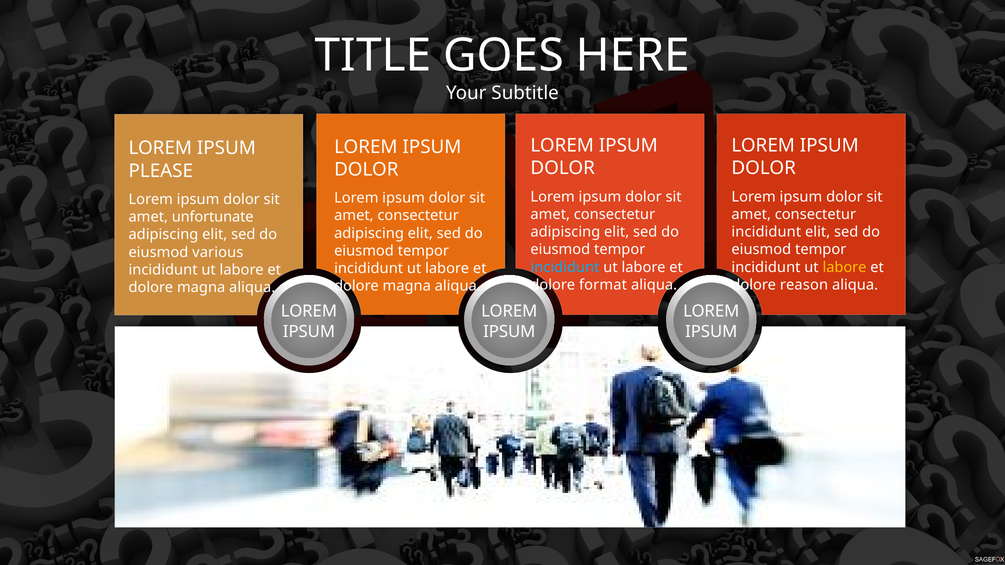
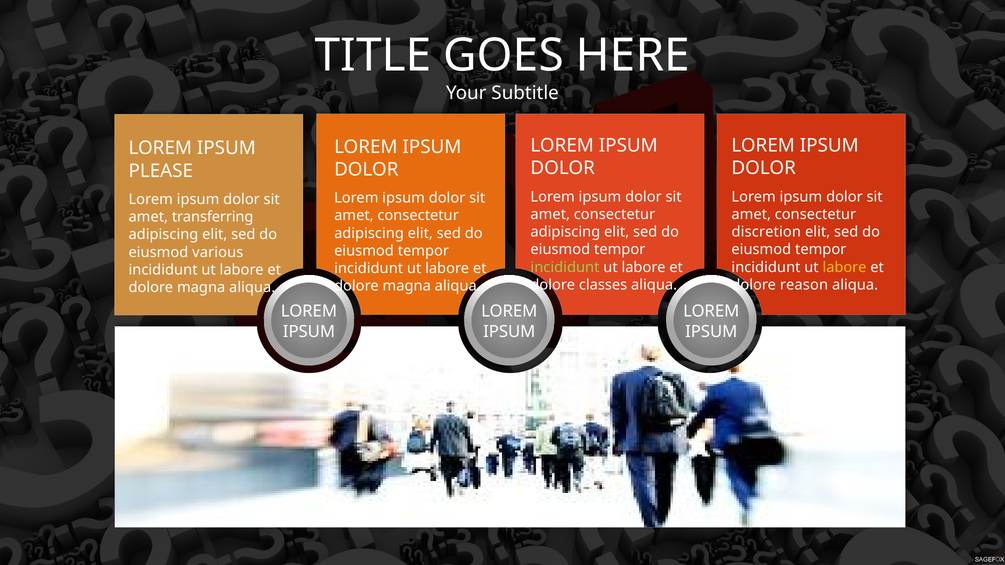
unfortunate: unfortunate -> transferring (213, 217)
incididunt: incididunt -> discretion (766, 232)
incididunt colour: light blue -> light green (565, 267)
format: format -> classes (603, 285)
